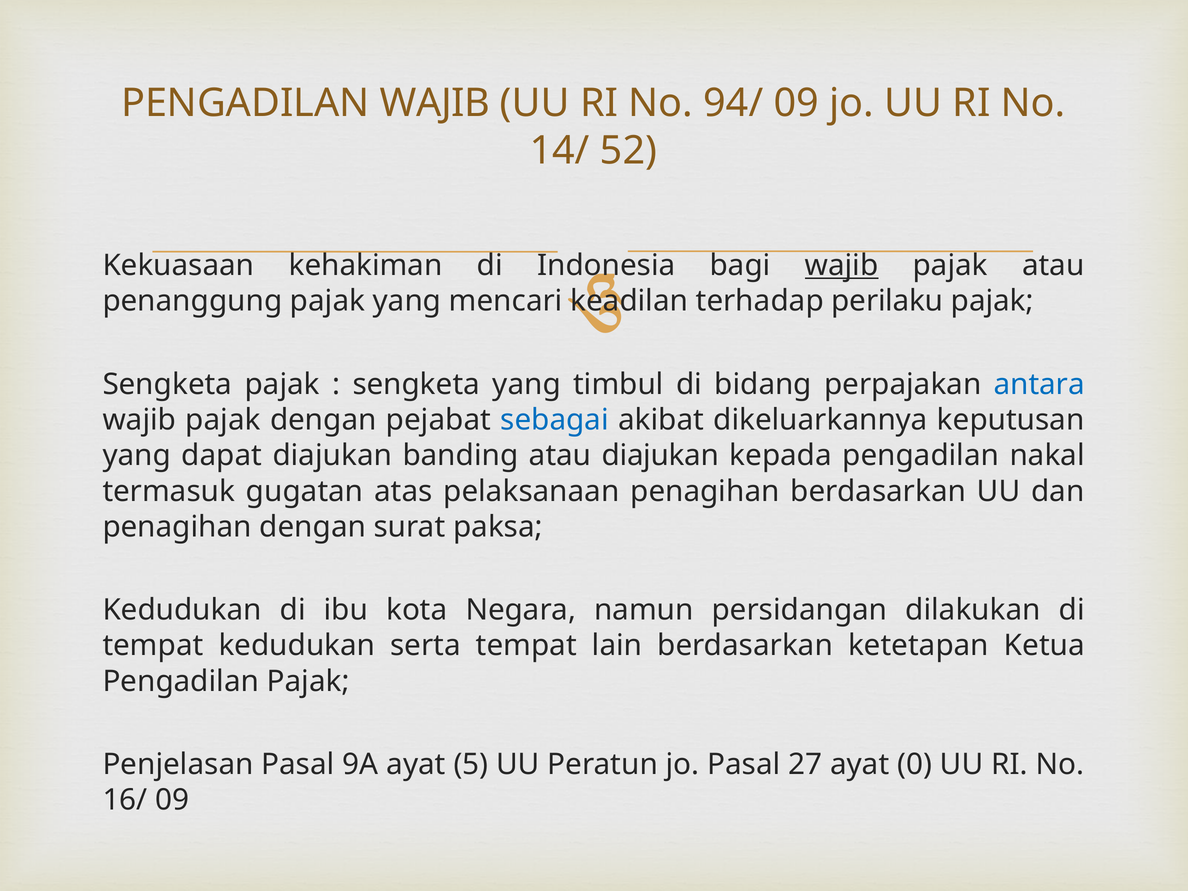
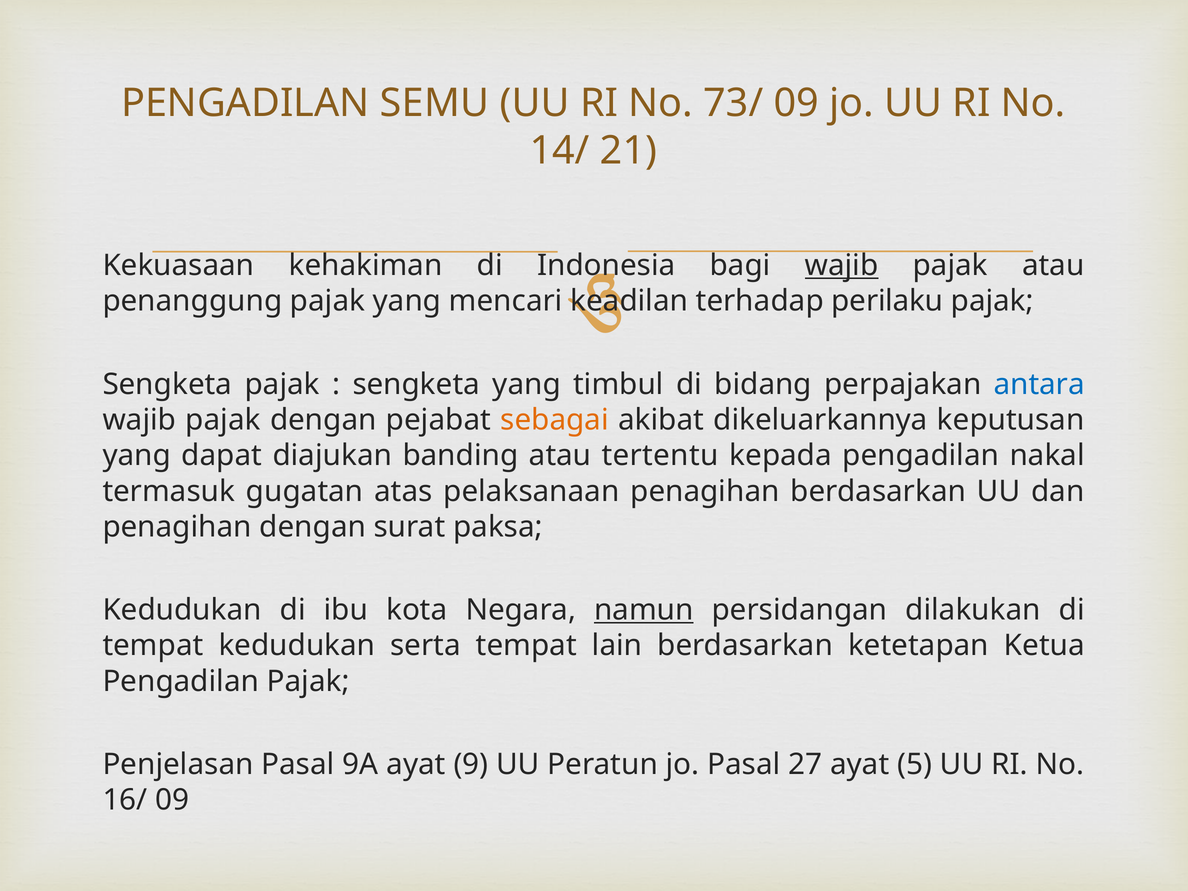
PENGADILAN WAJIB: WAJIB -> SEMU (435, 103)
94/: 94/ -> 73/ (733, 103)
52: 52 -> 21 (629, 151)
sebagai colour: blue -> orange (555, 420)
atau diajukan: diajukan -> tertentu (660, 456)
namun underline: none -> present (644, 610)
5: 5 -> 9 (471, 764)
0: 0 -> 5 (915, 764)
